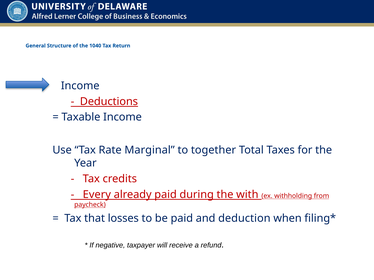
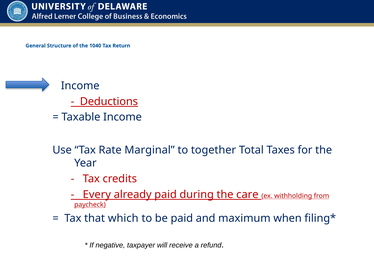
with: with -> care (247, 195)
losses: losses -> which (123, 219)
deduction: deduction -> maximum (244, 219)
